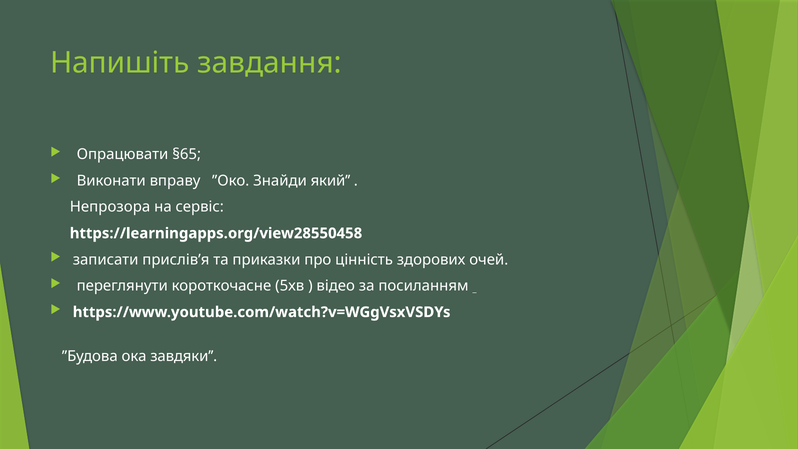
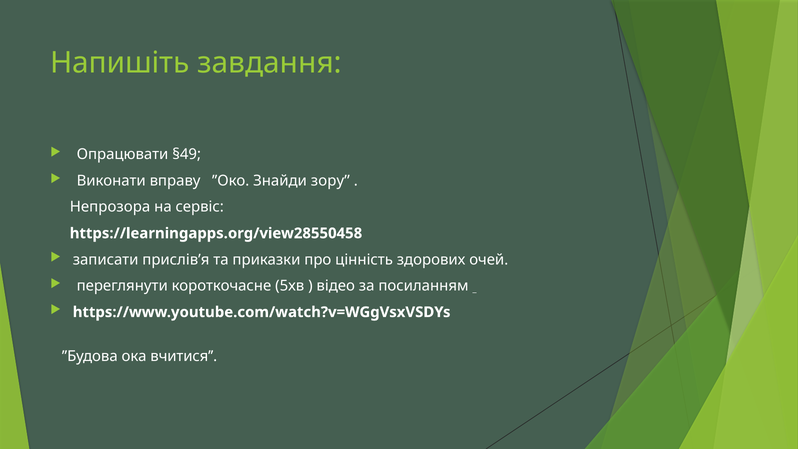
§65: §65 -> §49 (187, 154)
який: який -> зору (330, 181)
завдяки: завдяки -> вчитися (184, 356)
